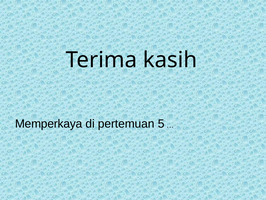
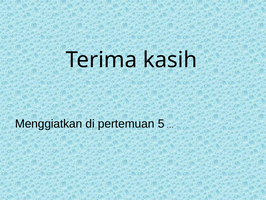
Memperkaya: Memperkaya -> Menggiatkan (49, 124)
